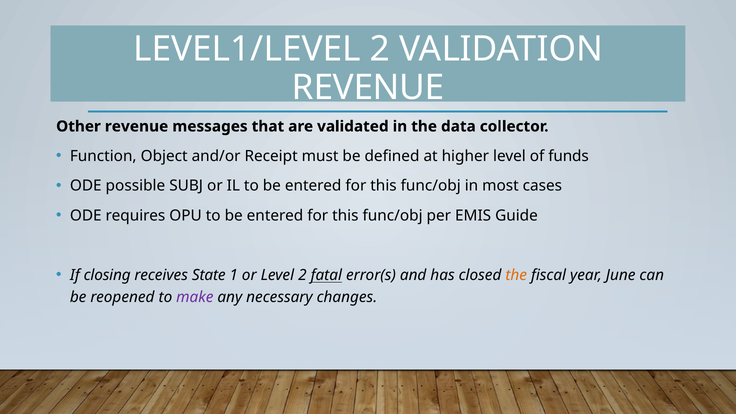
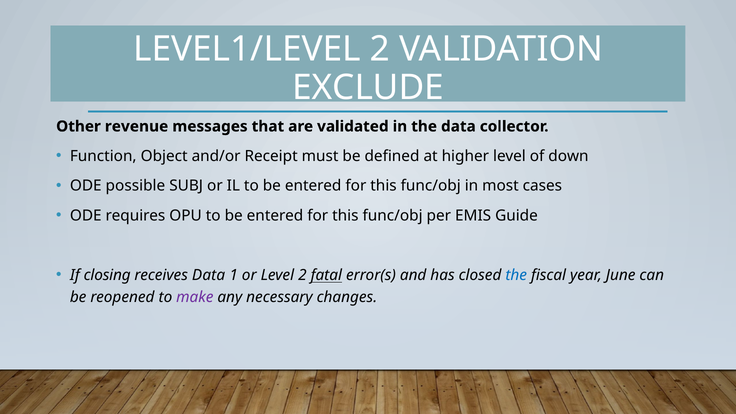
REVENUE: REVENUE -> EXCLUDE (368, 87)
funds: funds -> down (568, 156)
receives State: State -> Data (209, 275)
the colour: orange -> blue (516, 275)
